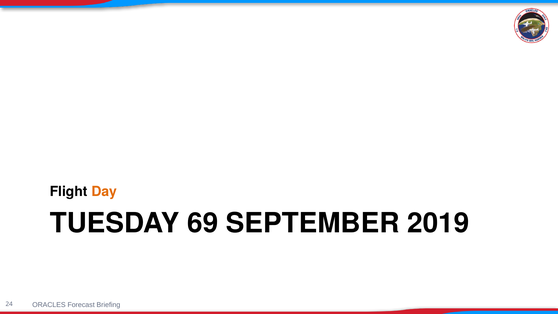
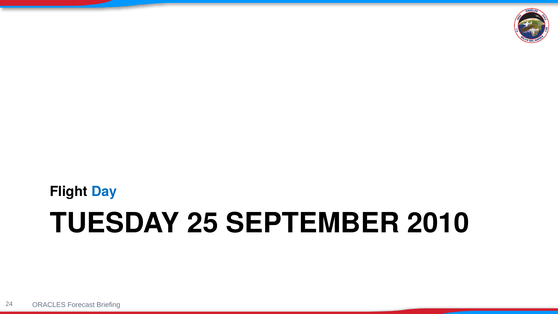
Day colour: orange -> blue (104, 191)
69: 69 -> 25 (203, 223)
2019: 2019 -> 2010 (438, 223)
